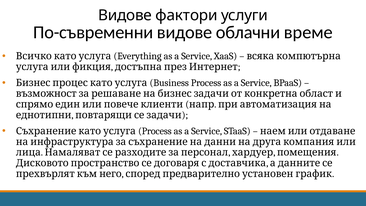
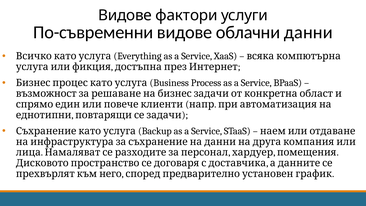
време: време -> данни (308, 32)
Process: Process -> Backup (155, 131)
